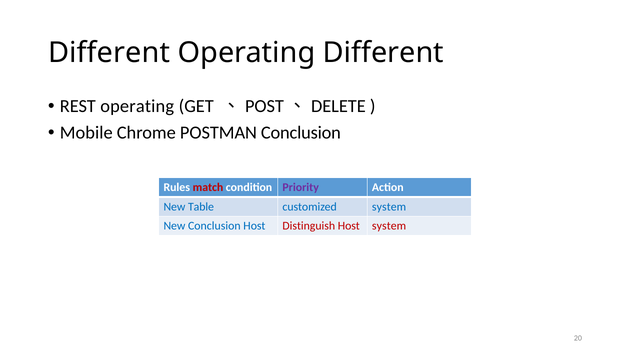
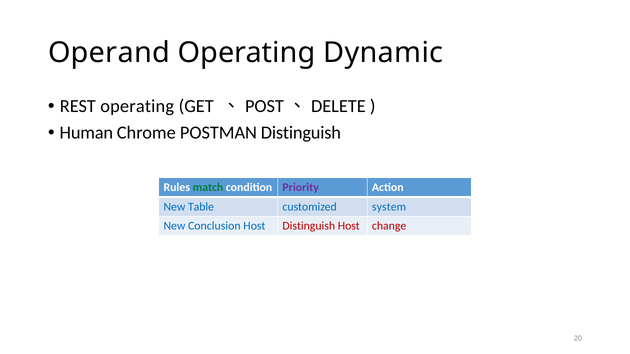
Different: Different -> Operand (109, 53)
Operating Different: Different -> Dynamic (383, 53)
Mobile: Mobile -> Human (86, 133)
POSTMAN Conclusion: Conclusion -> Distinguish (301, 133)
match colour: red -> green (208, 188)
Host system: system -> change (389, 226)
